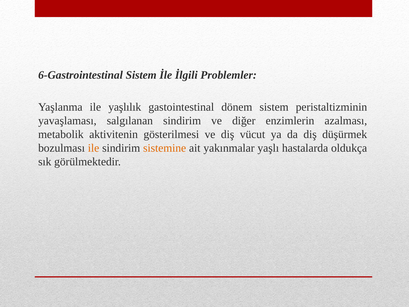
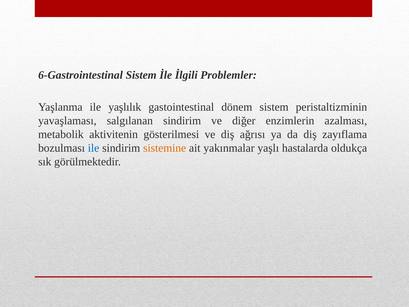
vücut: vücut -> ağrısı (253, 134)
düşürmek: düşürmek -> zayıflama (345, 134)
ile colour: orange -> blue (94, 148)
